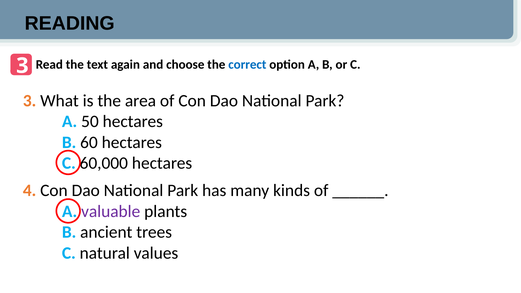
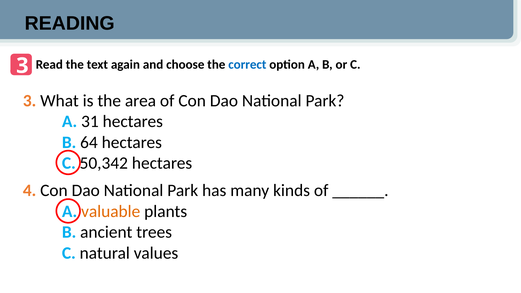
50: 50 -> 31 (90, 122)
60: 60 -> 64 (89, 142)
60,000: 60,000 -> 50,342 (104, 163)
valuable colour: purple -> orange (111, 211)
